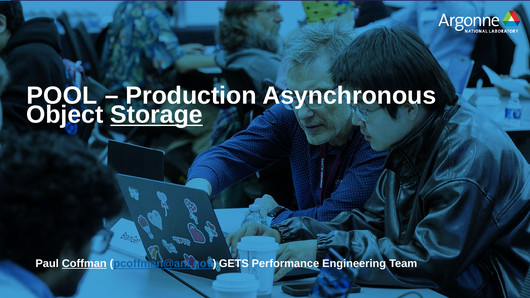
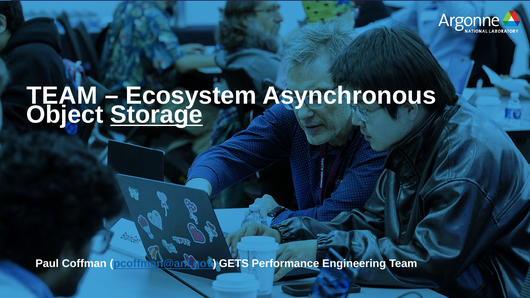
POOL: POOL -> TEAM (62, 96)
Production: Production -> Ecosystem (191, 96)
Coffman underline: present -> none (84, 264)
